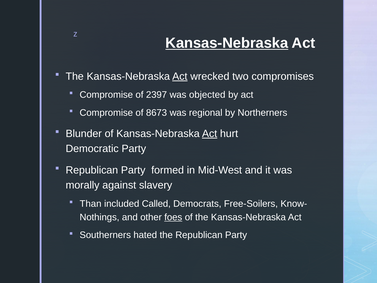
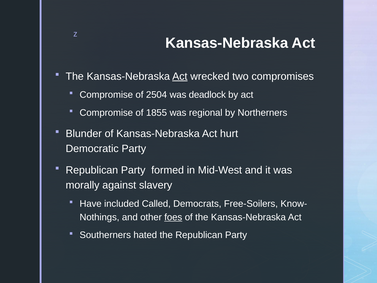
Kansas-Nebraska underline: present -> none (227, 43)
2397: 2397 -> 2504 (157, 95)
objected: objected -> deadlock (207, 95)
8673: 8673 -> 1855 (157, 113)
Act underline: present -> none (210, 133)
Than: Than -> Have (91, 203)
